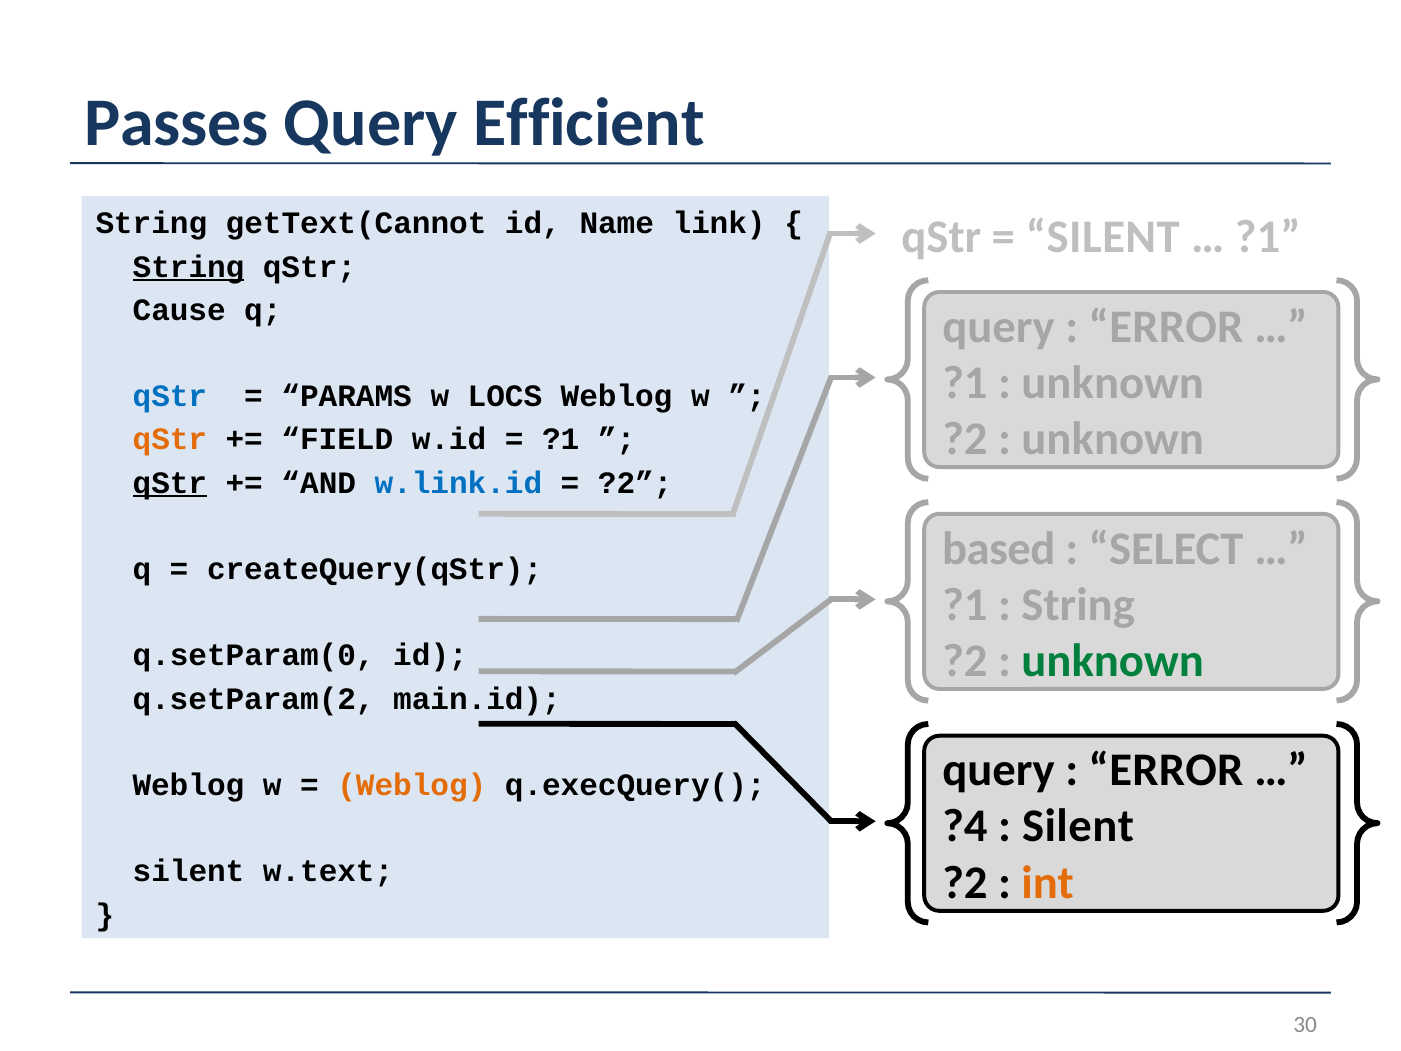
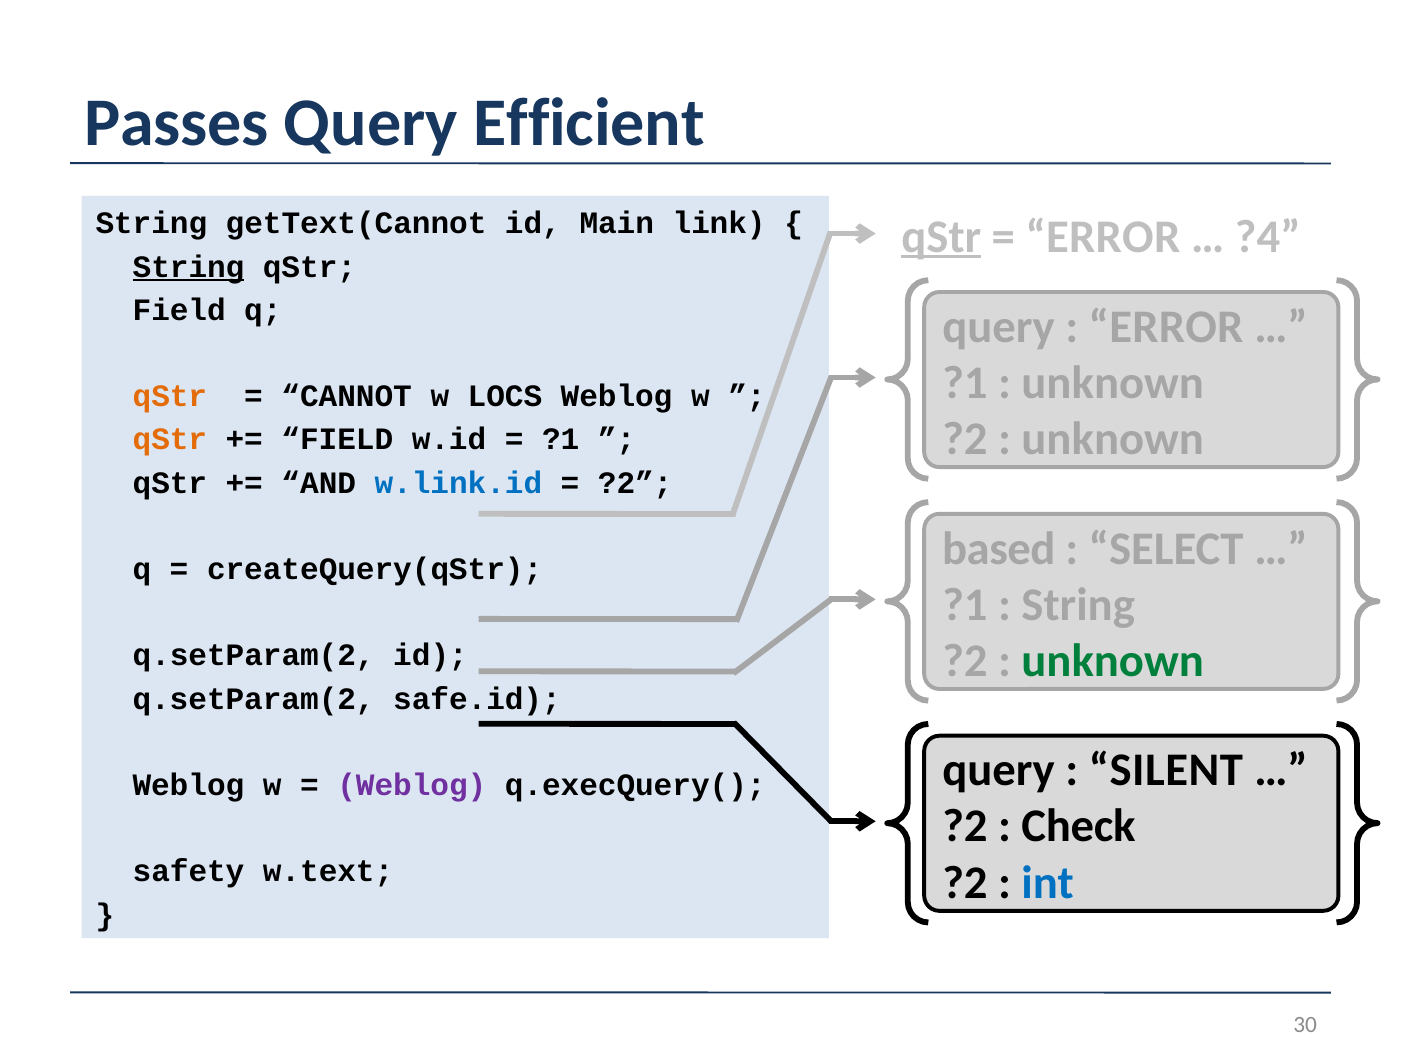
Name: Name -> Main (617, 224)
qStr underline: none -> present (941, 237)
SILENT: SILENT -> ERROR (1103, 237)
?1: ?1 -> ?4 (1268, 237)
Cause: Cause -> Field (179, 310)
qStr colour: blue -> orange (170, 396)
PARAMS: PARAMS -> CANNOT (347, 396)
qStr underline: present -> none (170, 483)
q.setParam(0: q.setParam(0 -> q.setParam(2 (254, 656)
main.id: main.id -> safe.id (477, 699)
ERROR: ERROR -> SILENT (1166, 770)
Weblog colour: orange -> purple (412, 785)
?4: ?4 -> ?2 (965, 826)
Silent: Silent -> Check (1078, 826)
silent: silent -> safety (189, 871)
int colour: orange -> blue (1048, 882)
